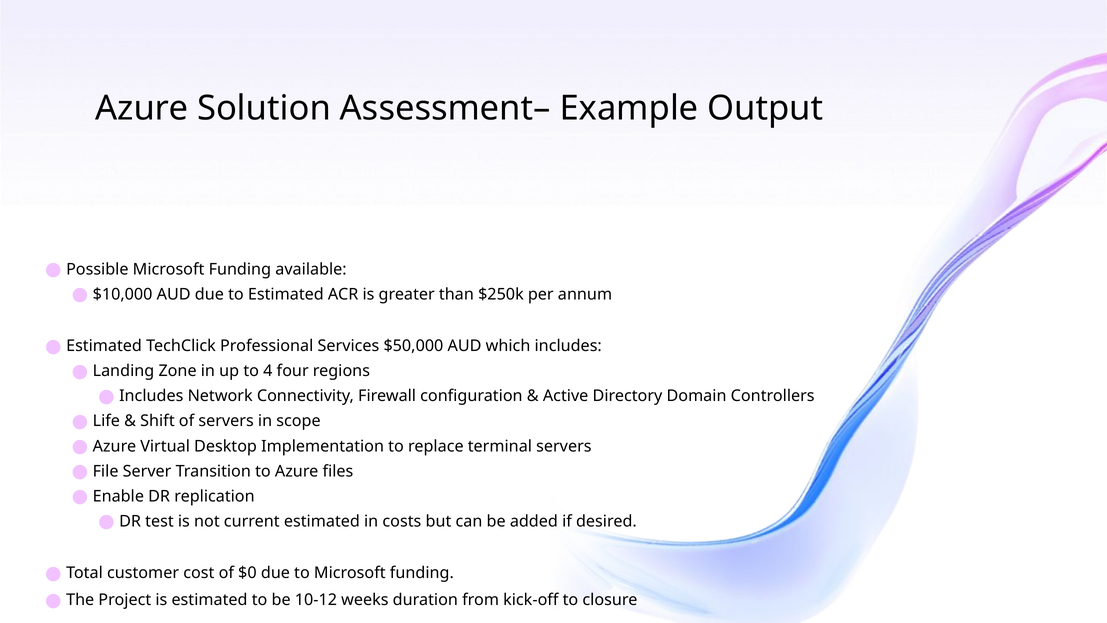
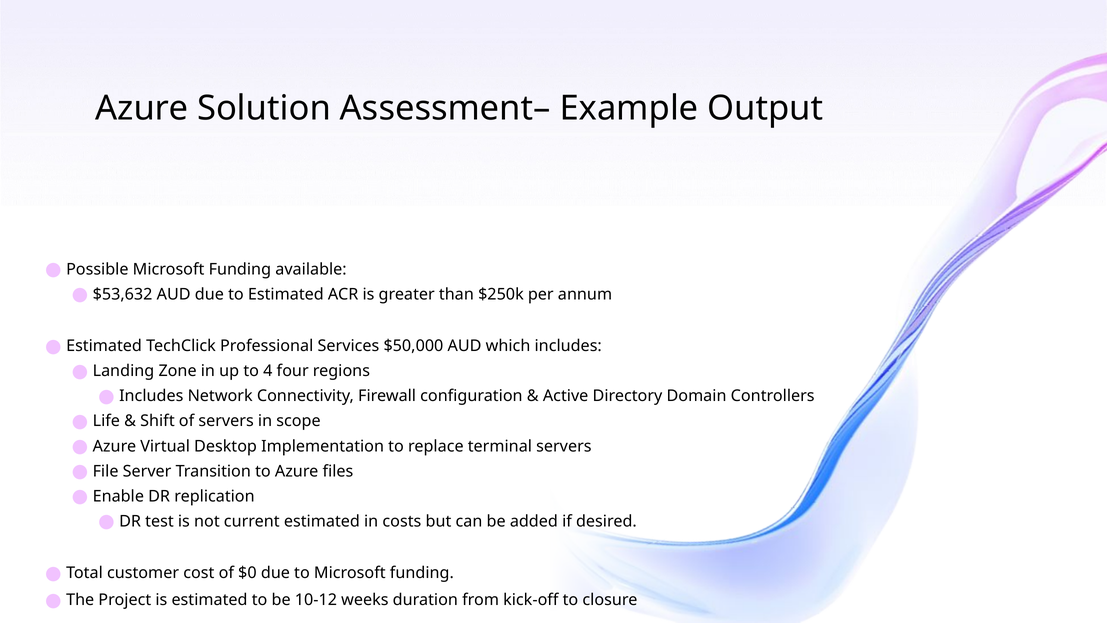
$10,000: $10,000 -> $53,632 (123, 294)
